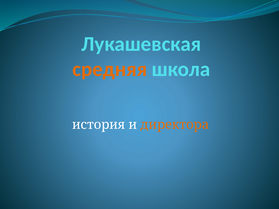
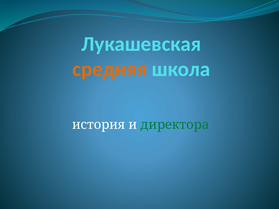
директора colour: orange -> green (175, 125)
